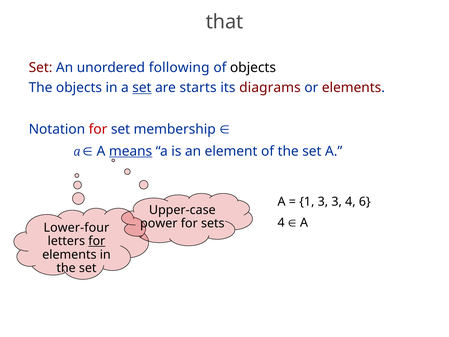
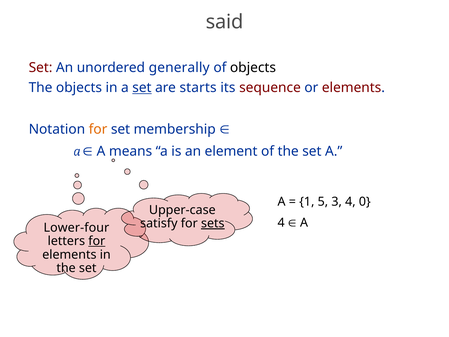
that: that -> said (225, 22)
following: following -> generally (179, 67)
diagrams: diagrams -> sequence (270, 88)
for colour: red -> orange (98, 129)
means underline: present -> none (131, 151)
1 3: 3 -> 5 (323, 201)
6: 6 -> 0 (365, 201)
power: power -> satisfy (159, 223)
sets underline: none -> present (213, 223)
